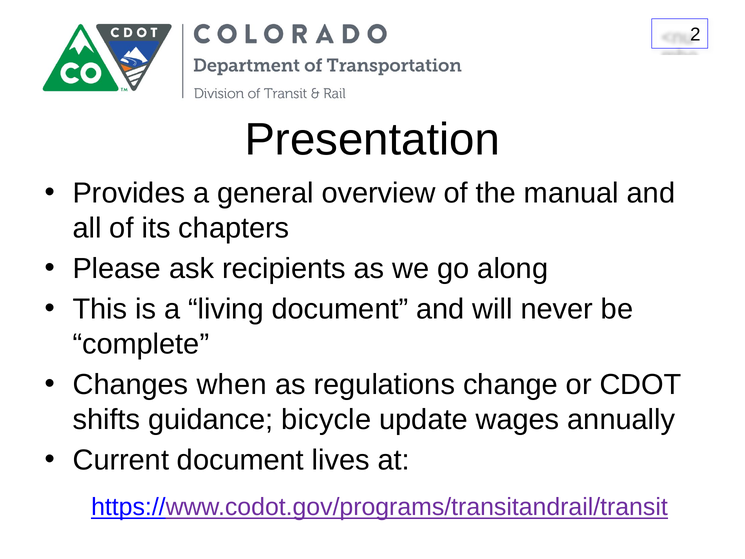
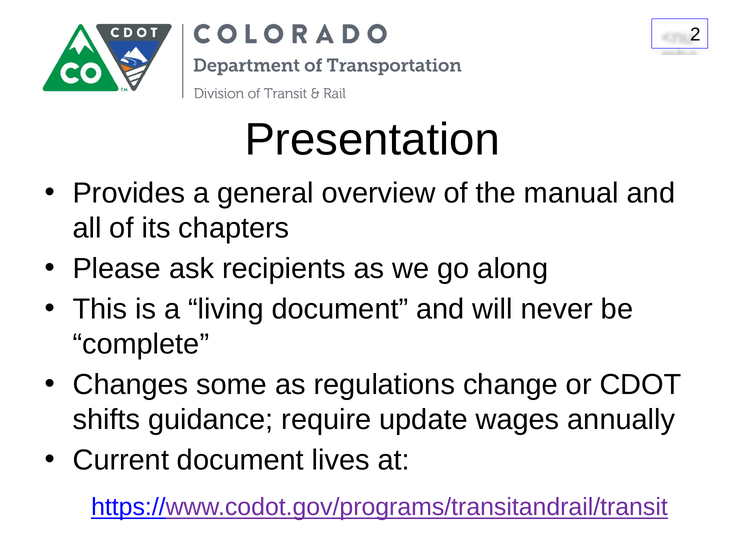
when: when -> some (232, 385)
bicycle: bicycle -> require (326, 419)
